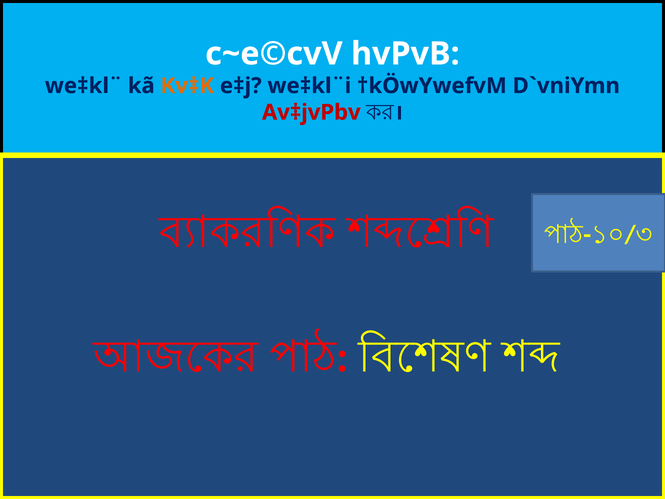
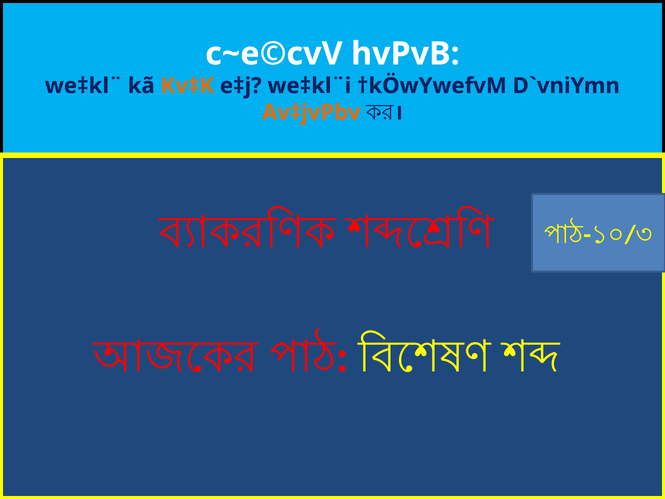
Av‡jvPbv colour: red -> orange (311, 112)
